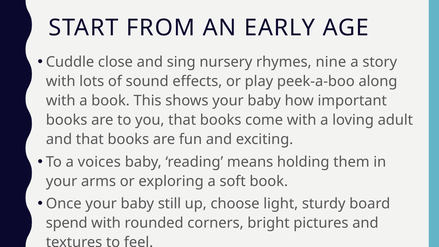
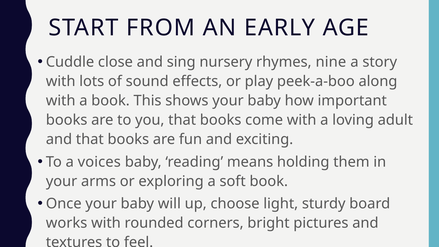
still: still -> will (169, 204)
spend: spend -> works (67, 223)
